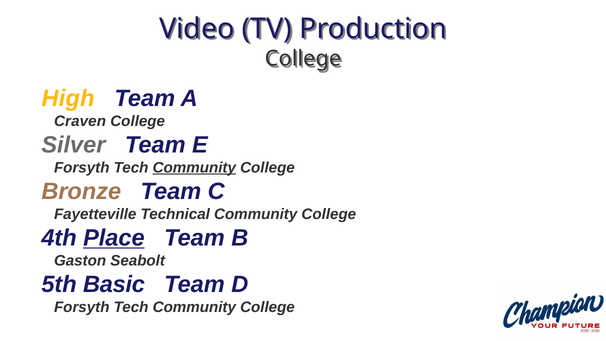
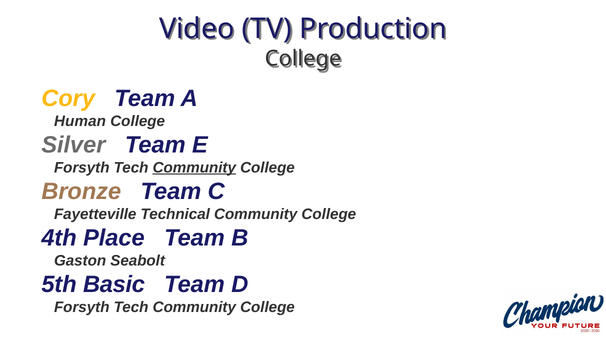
High: High -> Cory (68, 98)
Craven: Craven -> Human (80, 121)
Place underline: present -> none (114, 238)
